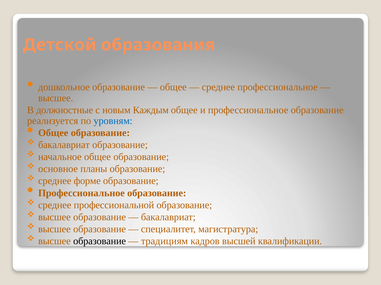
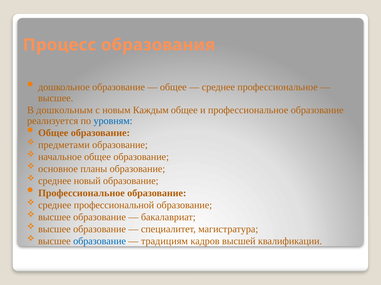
Детской: Детской -> Процесс (60, 45)
должностные: должностные -> дошкольным (65, 110)
бакалавриат: бакалавриат -> предметами (64, 145)
форме: форме -> новый (87, 181)
образование colour: black -> blue (100, 242)
